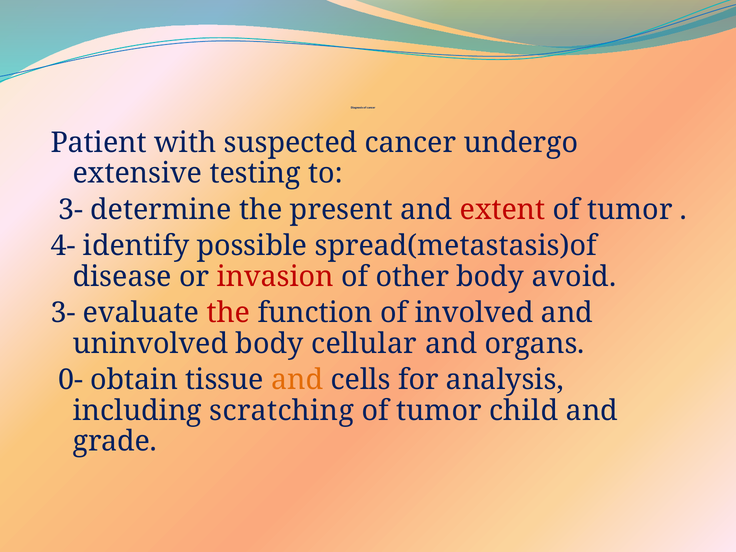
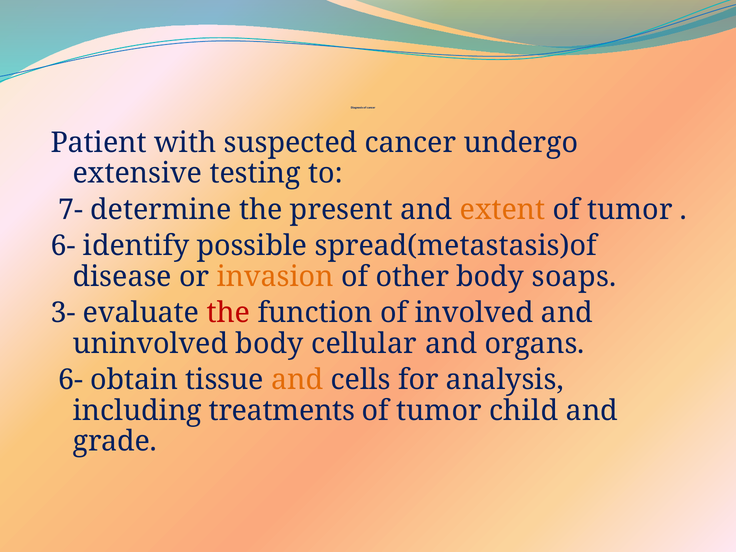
3-: 3- -> 7- (70, 210)
extent colour: red -> orange (503, 210)
4-: 4- -> 6- (63, 246)
invasion colour: red -> orange (275, 277)
avoid: avoid -> soaps (574, 277)
0-: 0- -> 6- (70, 380)
scratching: scratching -> treatments (282, 411)
